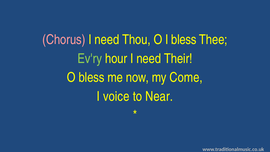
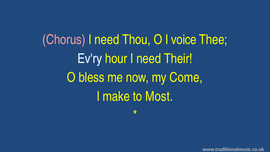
I bless: bless -> voice (184, 40)
Ev'ry colour: light green -> white (90, 59)
voice: voice -> make (116, 96)
Near: Near -> Most (159, 96)
